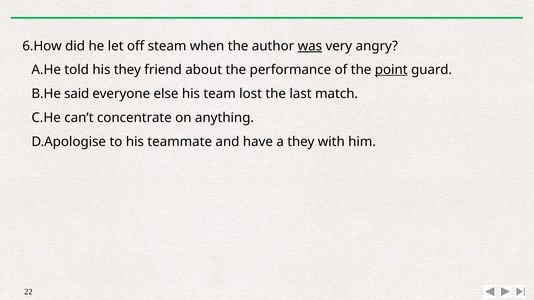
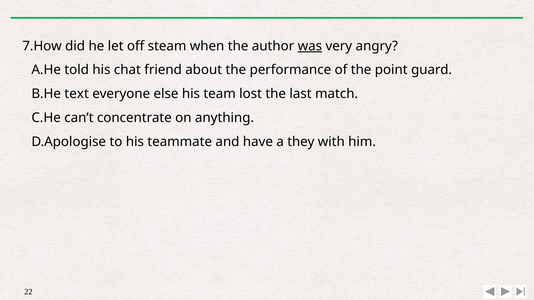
6.How: 6.How -> 7.How (42, 46)
his they: they -> chat (127, 70)
point underline: present -> none (391, 70)
said: said -> text (77, 94)
